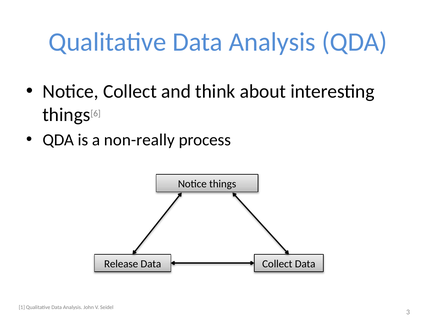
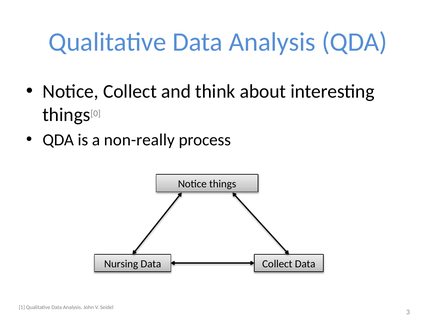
6: 6 -> 0 (96, 113)
Release: Release -> Nursing (121, 264)
